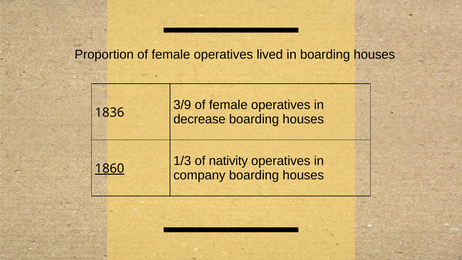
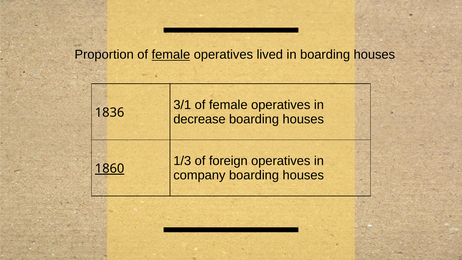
female underline: none -> present (171, 55)
3/9: 3/9 -> 3/1 (182, 105)
nativity: nativity -> foreign (228, 161)
